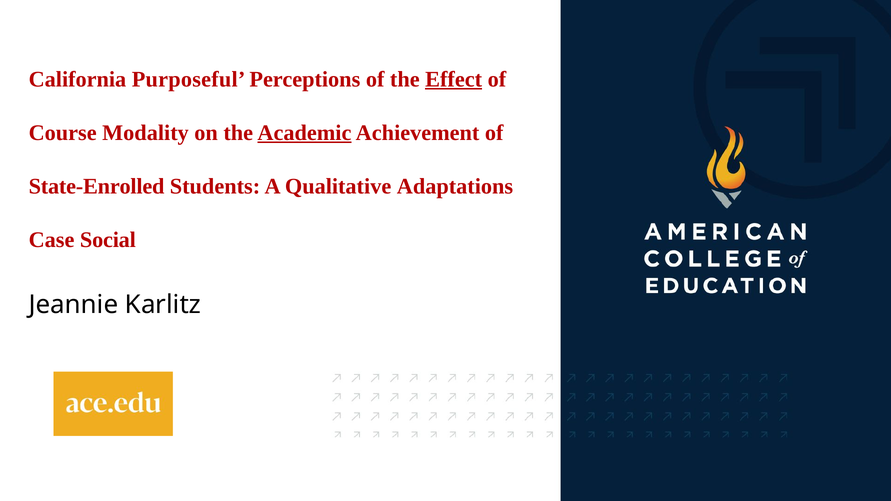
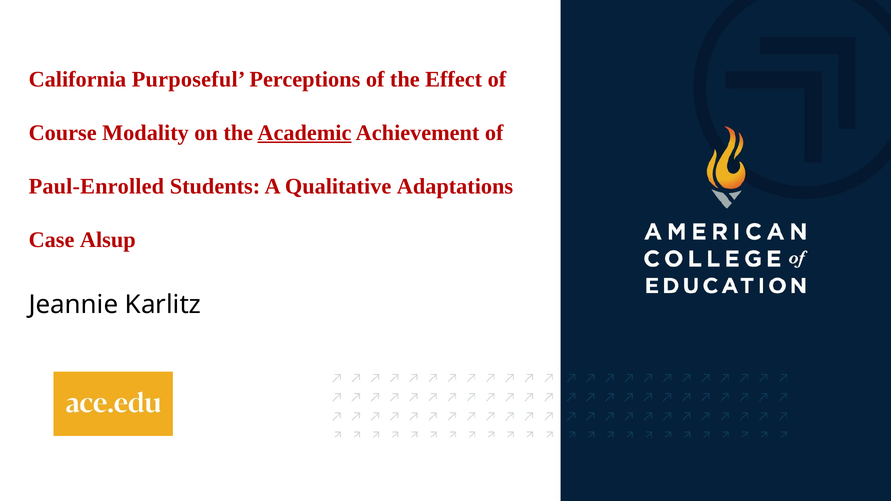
Effect underline: present -> none (454, 79)
State-Enrolled: State-Enrolled -> Paul-Enrolled (96, 186)
Social: Social -> Alsup (108, 240)
